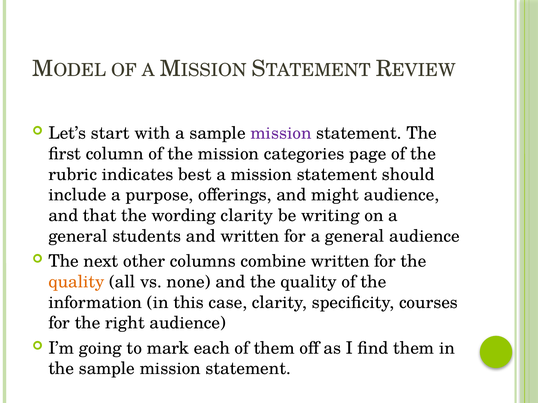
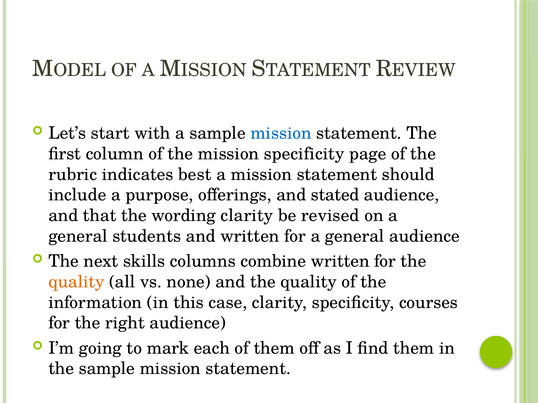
mission colour: purple -> blue (281, 133)
mission categories: categories -> specificity (304, 154)
might: might -> stated (335, 195)
writing: writing -> revised (330, 216)
other: other -> skills (144, 262)
